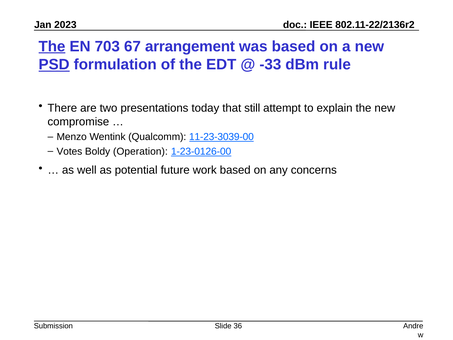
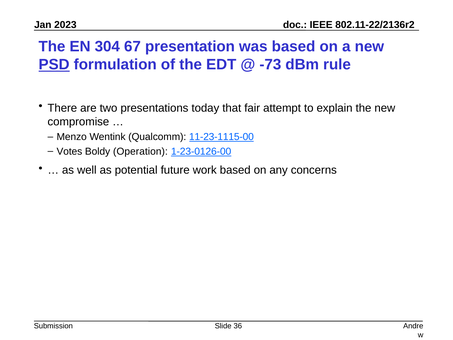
The underline: present -> none (52, 46)
703: 703 -> 304 (107, 46)
arrangement: arrangement -> presentation (190, 46)
-33: -33 -> -73 (270, 64)
still: still -> fair (252, 108)
11-23-3039-00: 11-23-3039-00 -> 11-23-1115-00 (221, 137)
